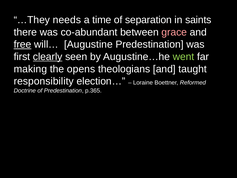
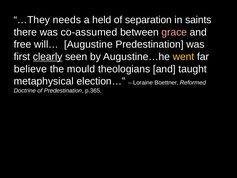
time: time -> held (102, 20)
co-abundant: co-abundant -> co-assumed (89, 32)
free underline: present -> none (23, 44)
went colour: light green -> yellow (184, 57)
making: making -> believe (30, 69)
opens: opens -> mould (81, 69)
responsibility: responsibility -> metaphysical (44, 81)
